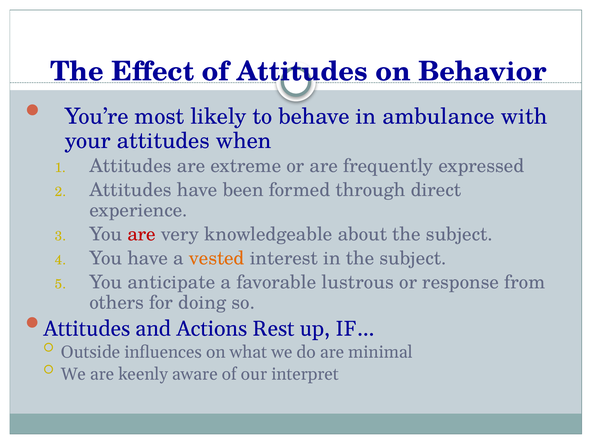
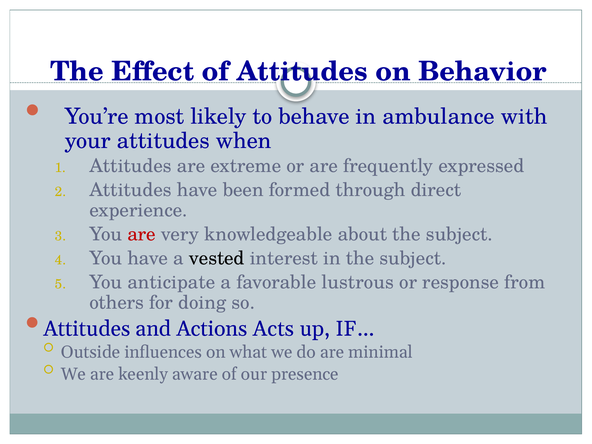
vested colour: orange -> black (217, 258)
Rest: Rest -> Acts (274, 329)
interpret: interpret -> presence (305, 374)
